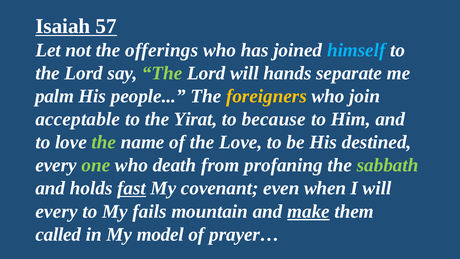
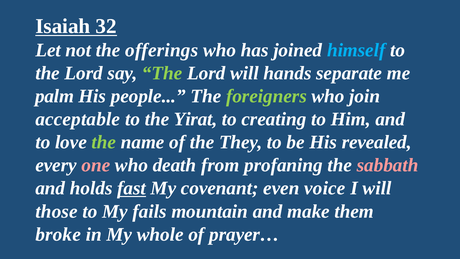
57: 57 -> 32 (106, 26)
foreigners colour: yellow -> light green (266, 96)
because: because -> creating (274, 119)
the Love: Love -> They (241, 142)
destined: destined -> revealed (377, 142)
one colour: light green -> pink (96, 165)
sabbath colour: light green -> pink (388, 165)
when: when -> voice (325, 188)
every: every -> those (57, 211)
make underline: present -> none (309, 211)
called: called -> broke (58, 234)
model: model -> whole (160, 234)
